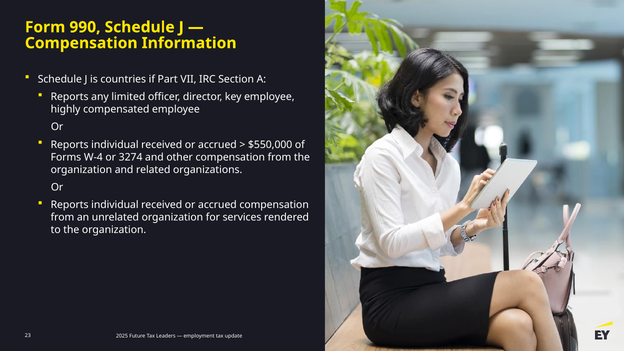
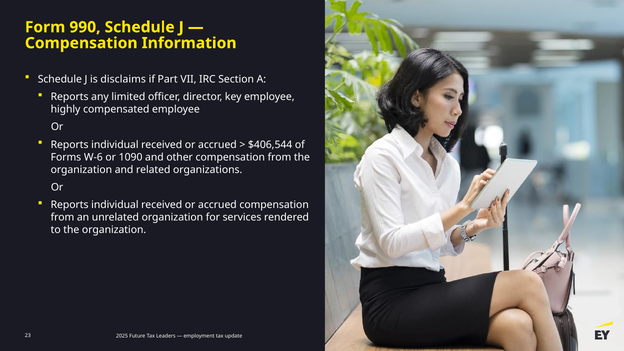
countries: countries -> disclaims (123, 79)
$550,000: $550,000 -> $406,544 (270, 145)
W-4: W-4 -> W-6 (93, 157)
3274: 3274 -> 1090 (131, 157)
